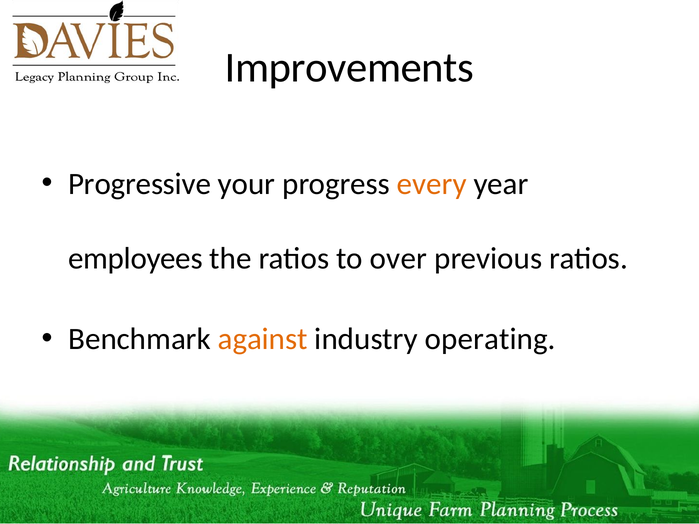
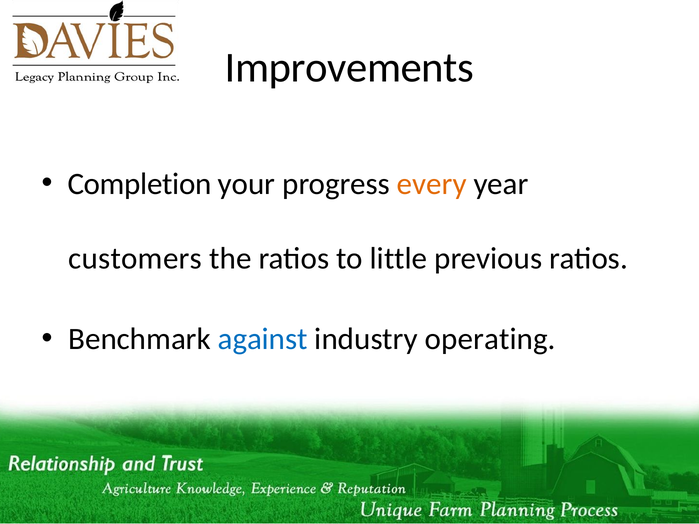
Progressive: Progressive -> Completion (140, 184)
employees: employees -> customers (135, 259)
over: over -> little (399, 259)
against colour: orange -> blue (263, 339)
